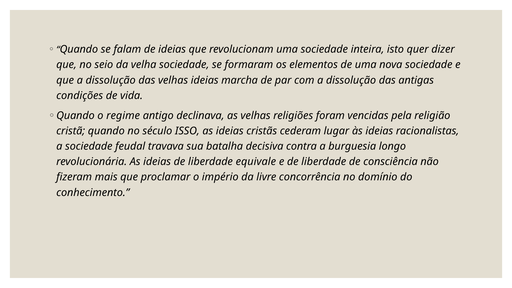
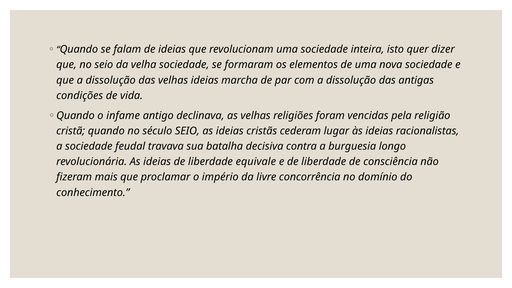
regime: regime -> infame (123, 116)
século ISSO: ISSO -> SEIO (187, 131)
